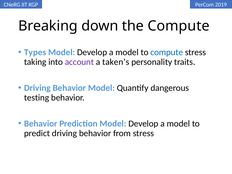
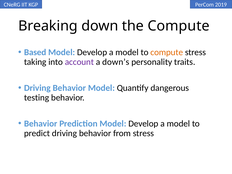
Types: Types -> Based (35, 52)
compute colour: blue -> orange (167, 52)
taken’s: taken’s -> down’s (116, 62)
